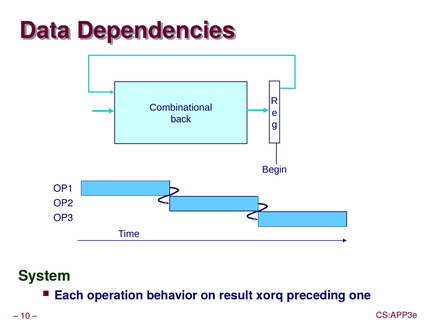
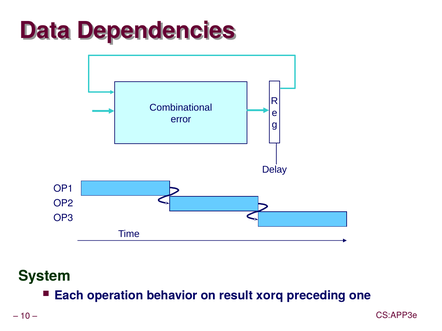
back: back -> error (181, 119)
Begin: Begin -> Delay (275, 170)
